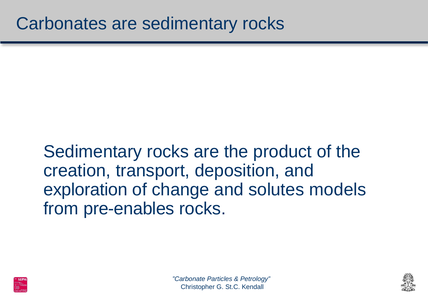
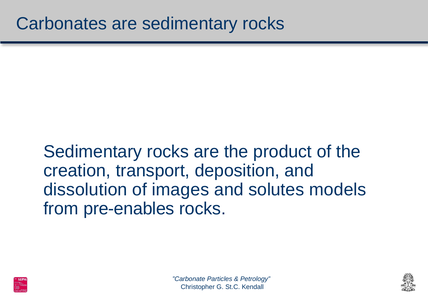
exploration: exploration -> dissolution (85, 189)
change: change -> images (181, 189)
